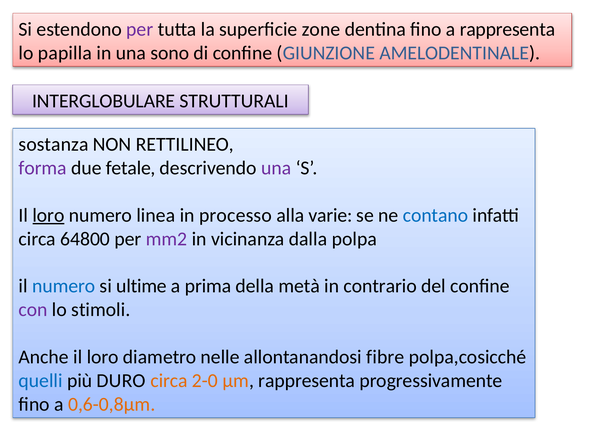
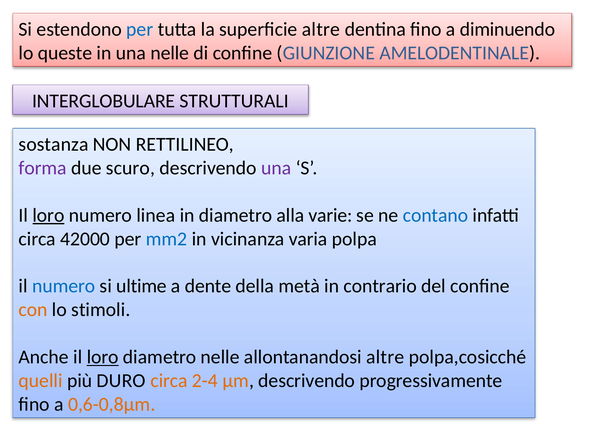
per colour: purple -> blue (140, 29)
superficie zone: zone -> altre (321, 29)
a rappresenta: rappresenta -> diminuendo (507, 29)
papilla: papilla -> queste (65, 53)
una sono: sono -> nelle (170, 53)
fetale: fetale -> scuro (130, 168)
in processo: processo -> diametro (236, 215)
64800: 64800 -> 42000 (85, 239)
mm2 colour: purple -> blue (167, 239)
dalla: dalla -> varia (308, 239)
prima: prima -> dente (208, 286)
con colour: purple -> orange (33, 310)
loro underline: none -> present (103, 357)
allontanandosi fibre: fibre -> altre (385, 357)
quelli colour: blue -> orange (41, 381)
2-0: 2-0 -> 2-4 (205, 381)
μm rappresenta: rappresenta -> descrivendo (307, 381)
